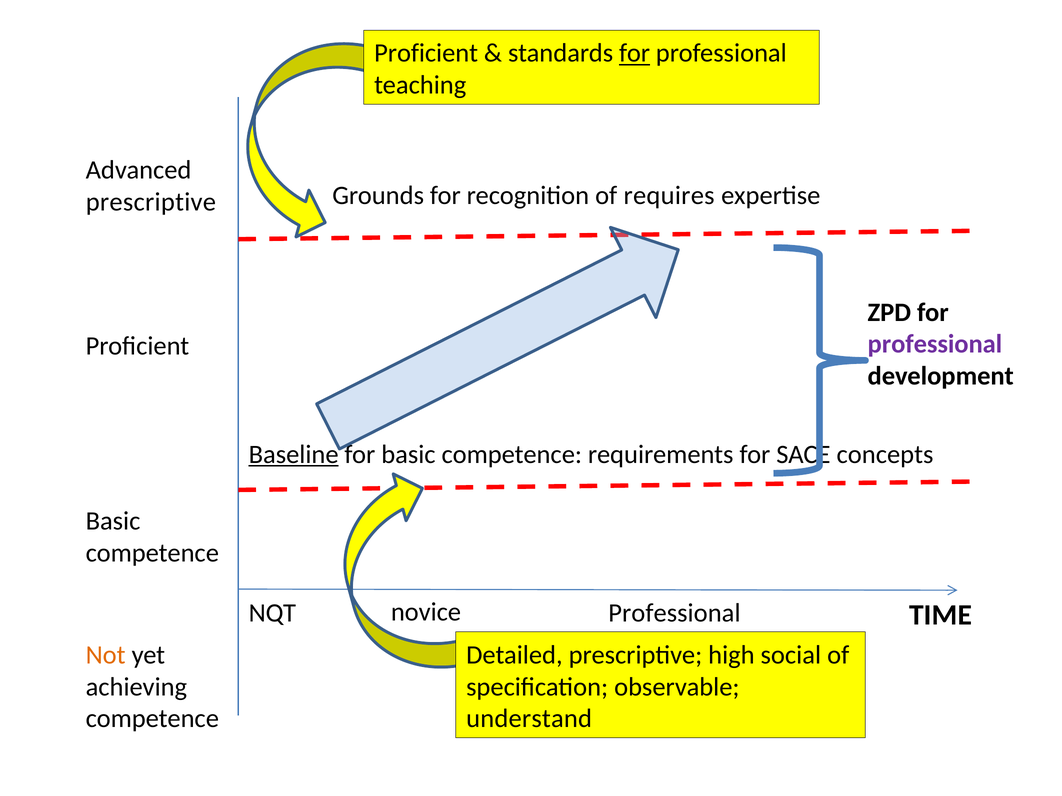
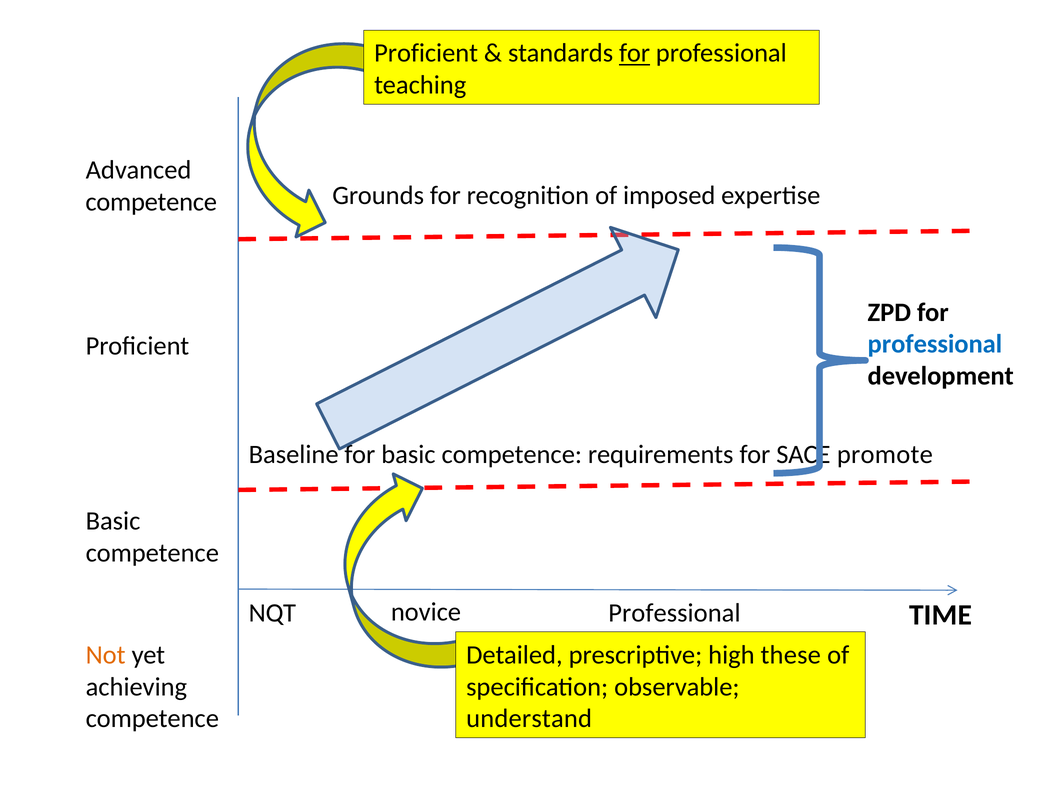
requires: requires -> imposed (669, 195)
prescriptive: prescriptive -> competence (151, 202)
professional colour: purple -> blue (935, 344)
Baseline underline: present -> none (294, 455)
concepts: concepts -> promote (885, 455)
social: social -> these (791, 655)
